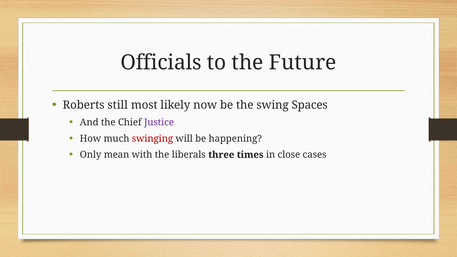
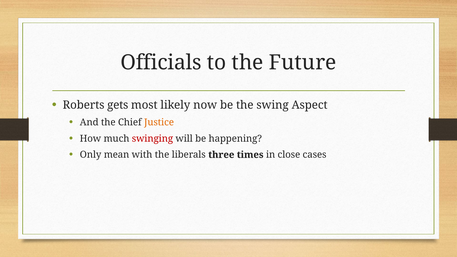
still: still -> gets (118, 105)
Spaces: Spaces -> Aspect (310, 105)
Justice colour: purple -> orange (159, 122)
